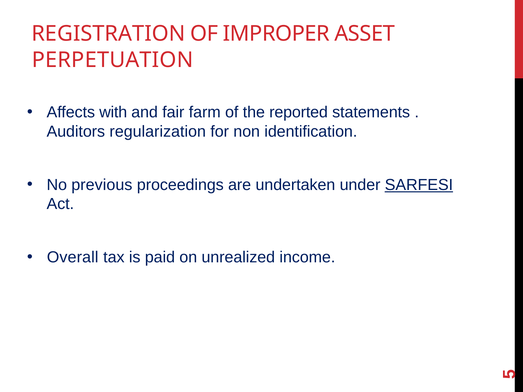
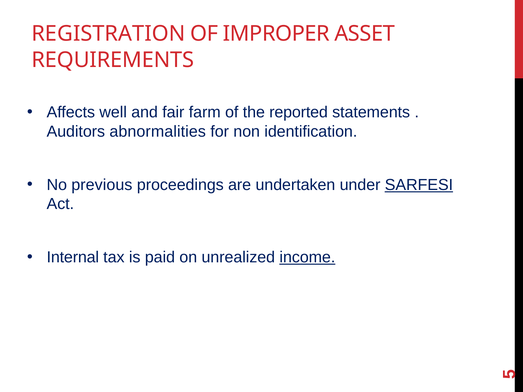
PERPETUATION: PERPETUATION -> REQUIREMENTS (113, 60)
with: with -> well (113, 112)
regularization: regularization -> abnormalities (158, 132)
Overall: Overall -> Internal (73, 258)
income underline: none -> present (307, 258)
